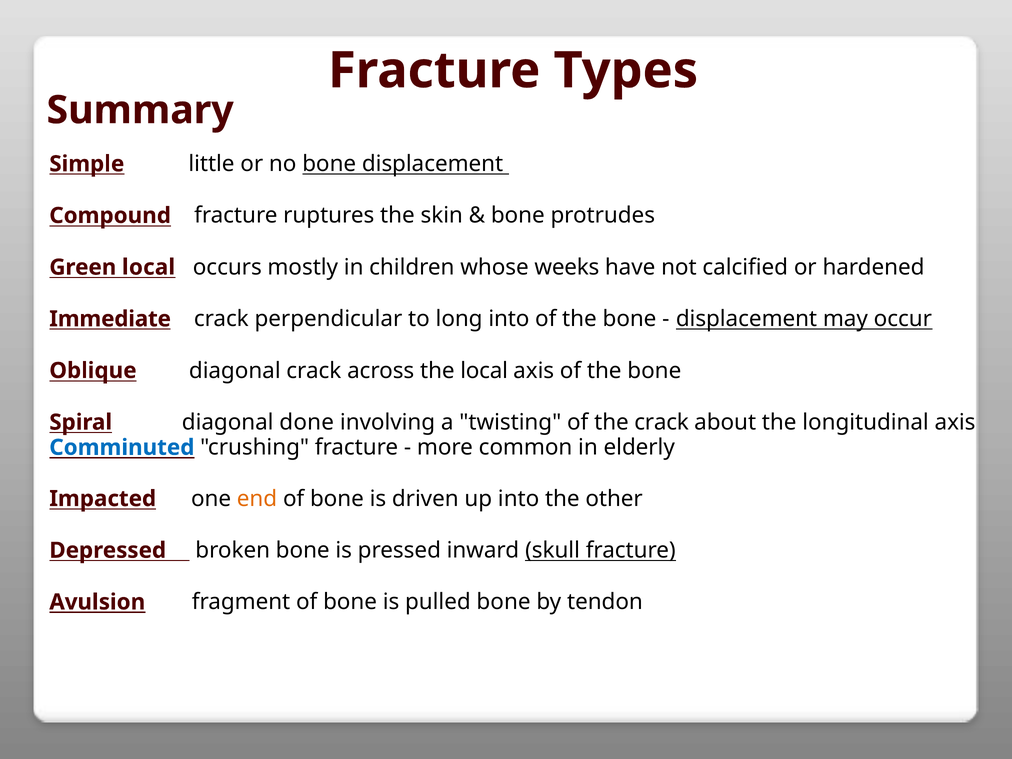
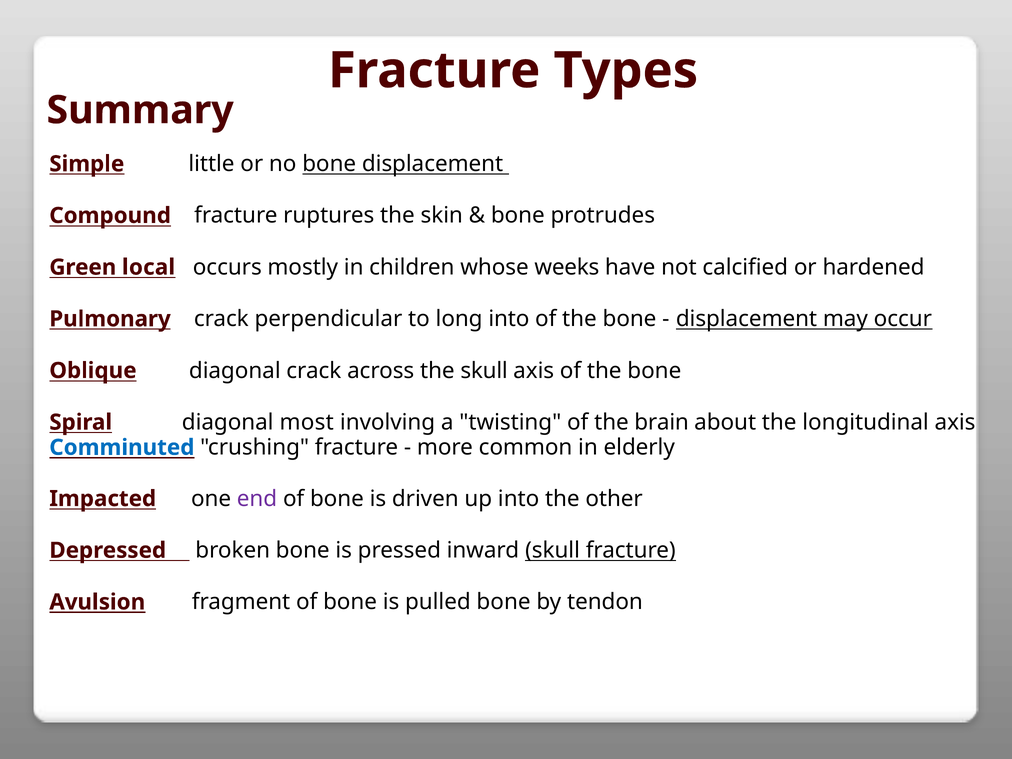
Immediate: Immediate -> Pulmonary (110, 319)
the local: local -> skull (484, 371)
done: done -> most (307, 422)
the crack: crack -> brain (662, 422)
end colour: orange -> purple (257, 499)
